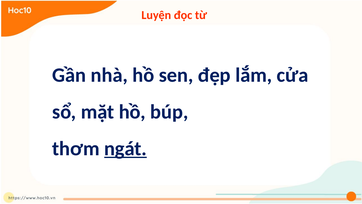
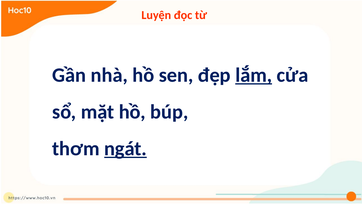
lắm underline: none -> present (254, 75)
